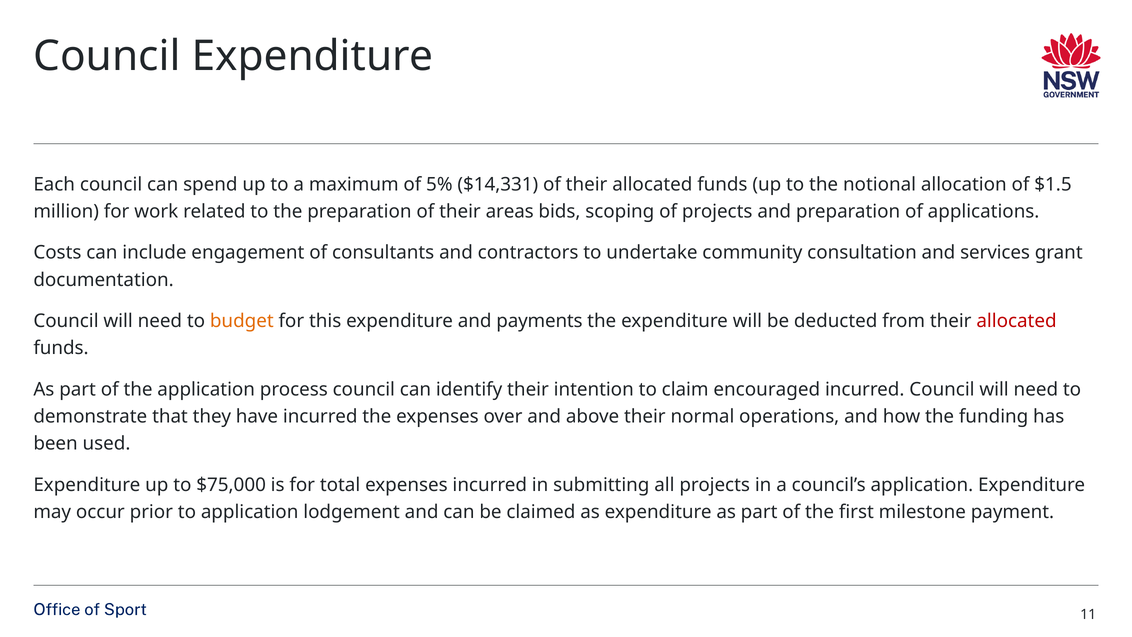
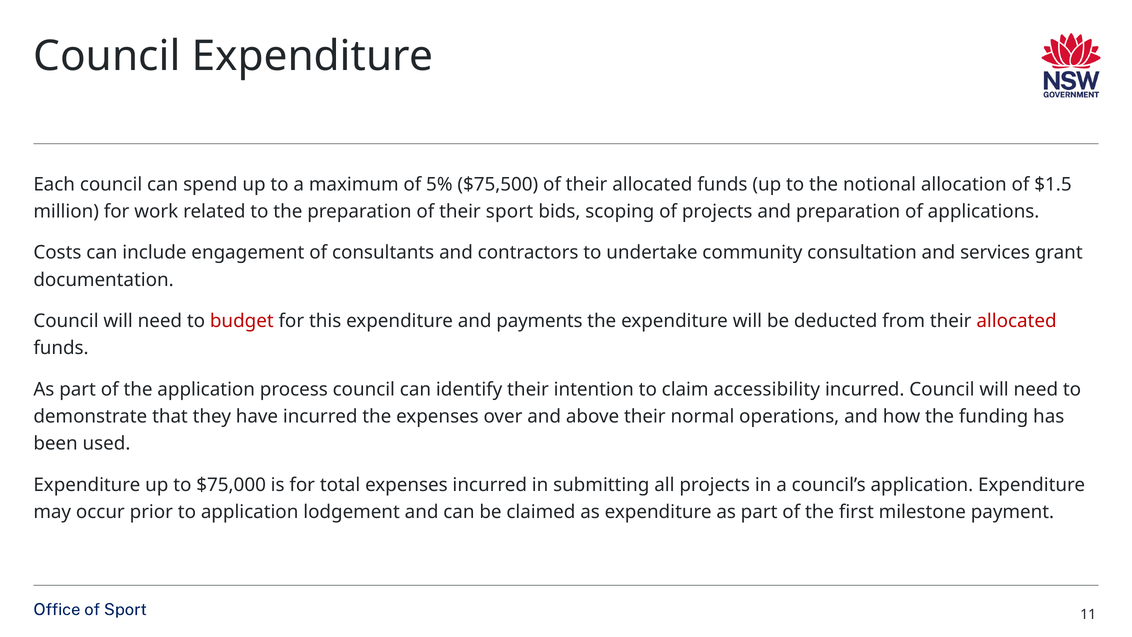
$14,331: $14,331 -> $75,500 (498, 184)
their areas: areas -> sport (510, 211)
budget colour: orange -> red (242, 321)
encouraged: encouraged -> accessibility (767, 389)
